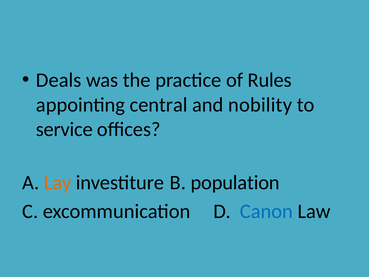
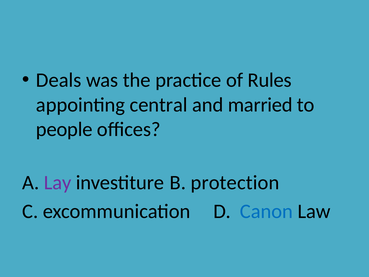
nobility: nobility -> married (260, 105)
service: service -> people (64, 129)
Lay colour: orange -> purple (58, 183)
population: population -> protection (235, 183)
